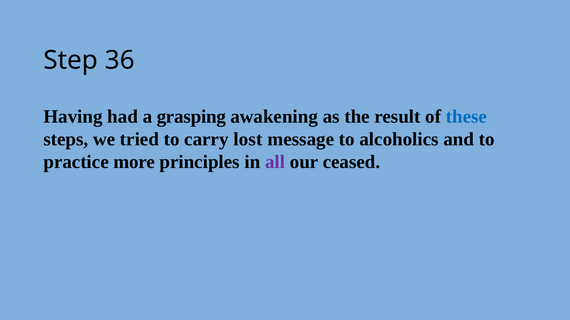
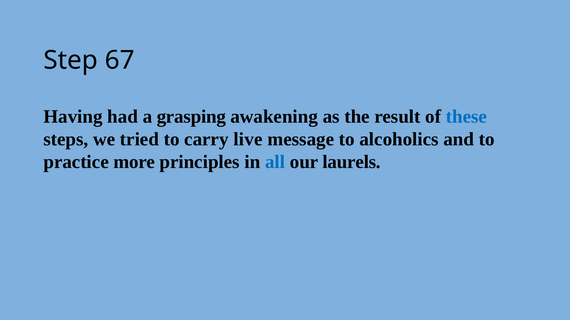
36: 36 -> 67 (120, 60)
lost: lost -> live (248, 139)
all colour: purple -> blue (275, 162)
ceased: ceased -> laurels (352, 162)
